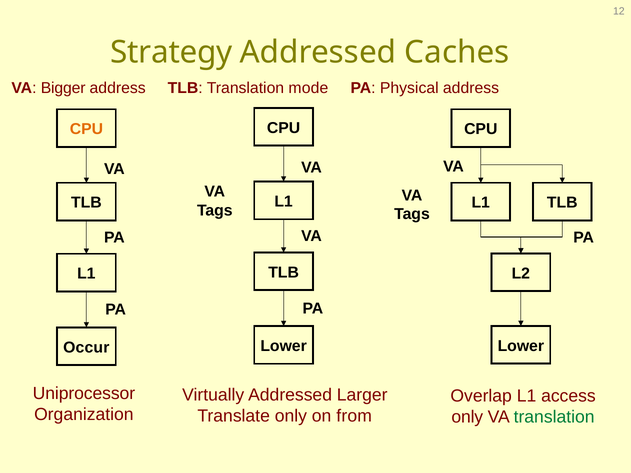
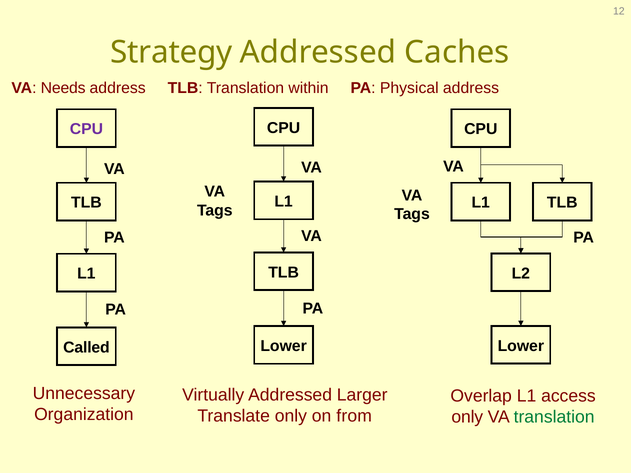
Bigger: Bigger -> Needs (63, 88)
mode: mode -> within (309, 88)
CPU colour: orange -> purple (86, 129)
Occur: Occur -> Called (86, 347)
Uniprocessor: Uniprocessor -> Unnecessary (84, 394)
